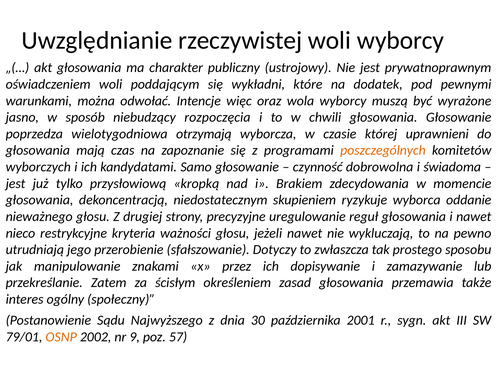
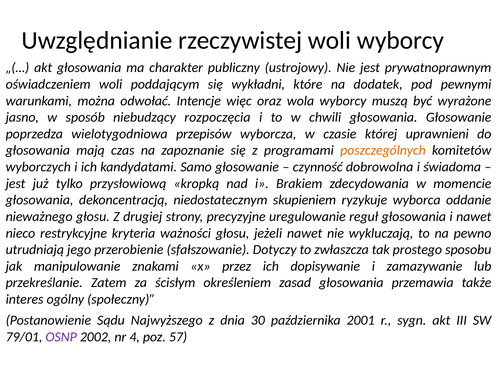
otrzymają: otrzymają -> przepisów (204, 134)
OSNP colour: orange -> purple (61, 337)
9: 9 -> 4 (135, 337)
